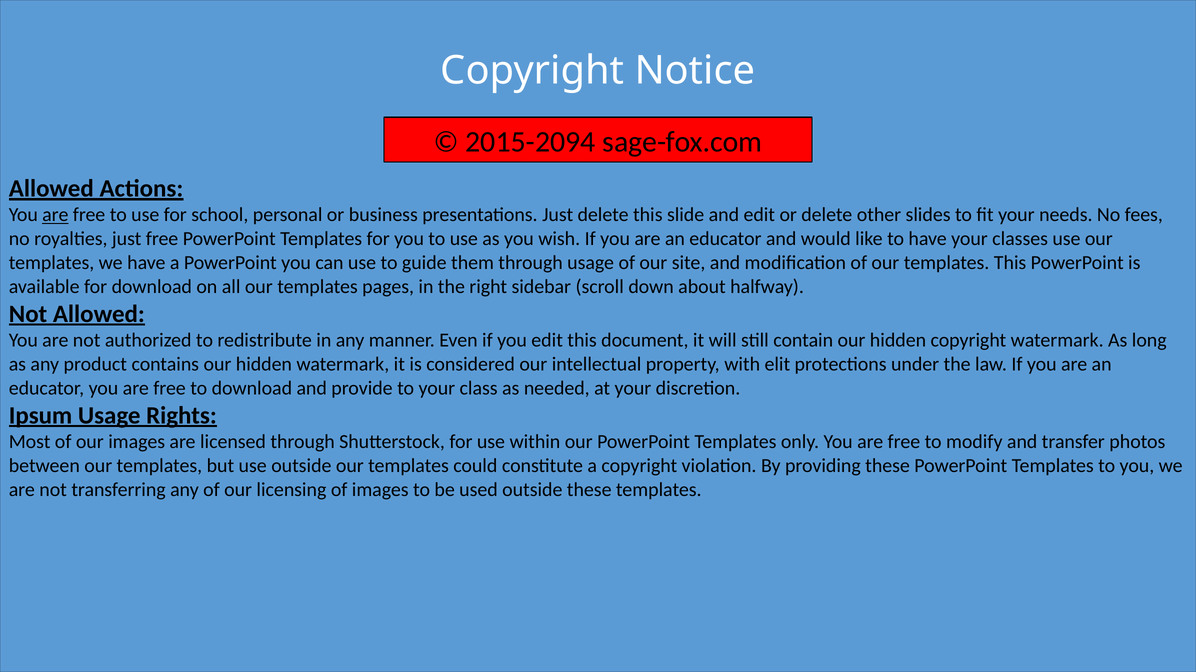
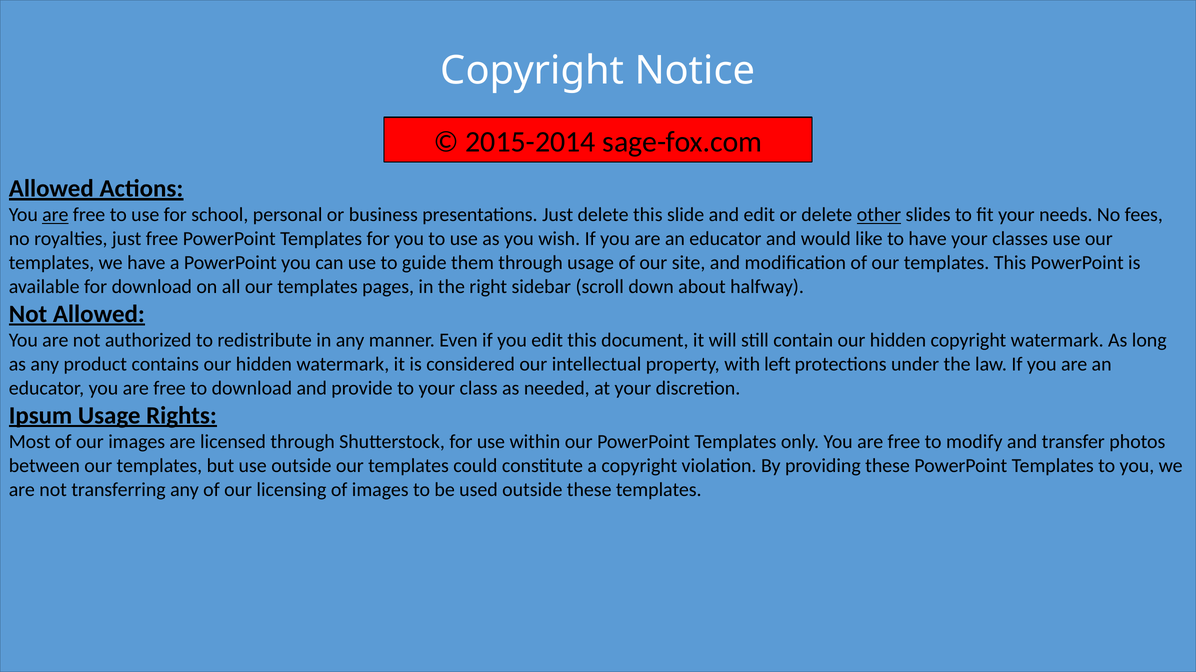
2015-2094: 2015-2094 -> 2015-2014 (530, 142)
other underline: none -> present (879, 215)
elit: elit -> left (777, 365)
